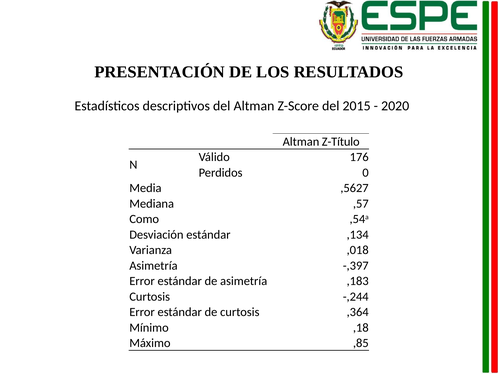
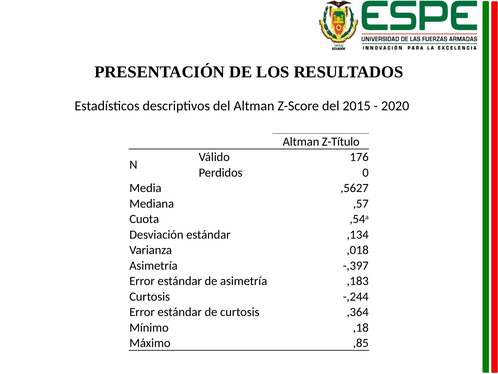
Como: Como -> Cuota (144, 219)
